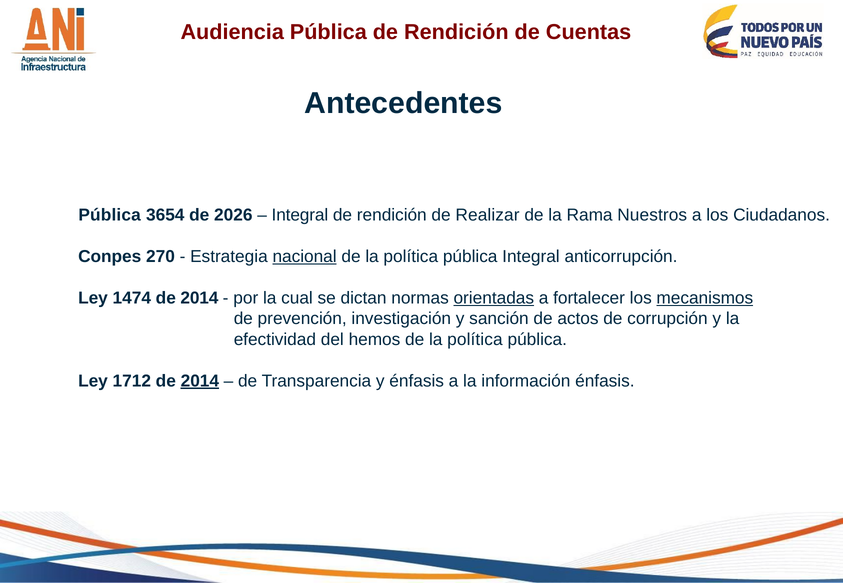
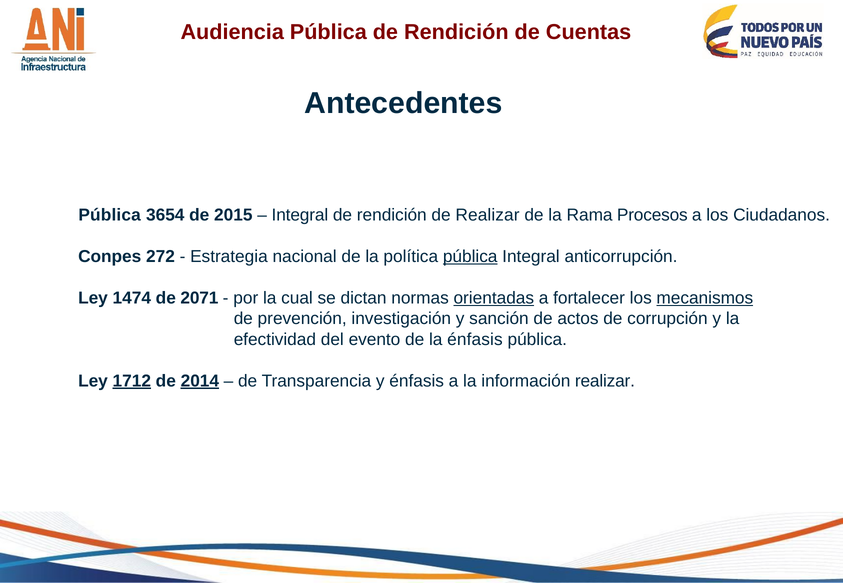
2026: 2026 -> 2015 (233, 215)
Nuestros: Nuestros -> Procesos (652, 215)
270: 270 -> 272 (160, 257)
nacional underline: present -> none (305, 257)
pública underline: none -> present (470, 257)
1474 de 2014: 2014 -> 2071 (199, 298)
hemos: hemos -> evento (374, 340)
política: política -> énfasis (475, 340)
1712 underline: none -> present (132, 381)
información énfasis: énfasis -> realizar (605, 381)
